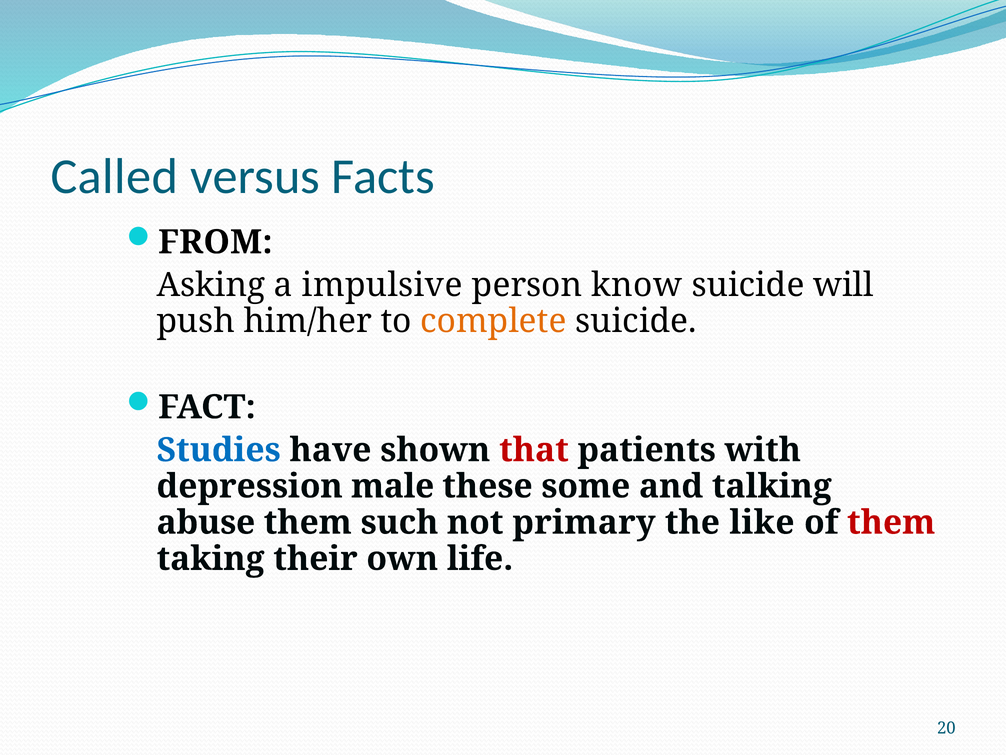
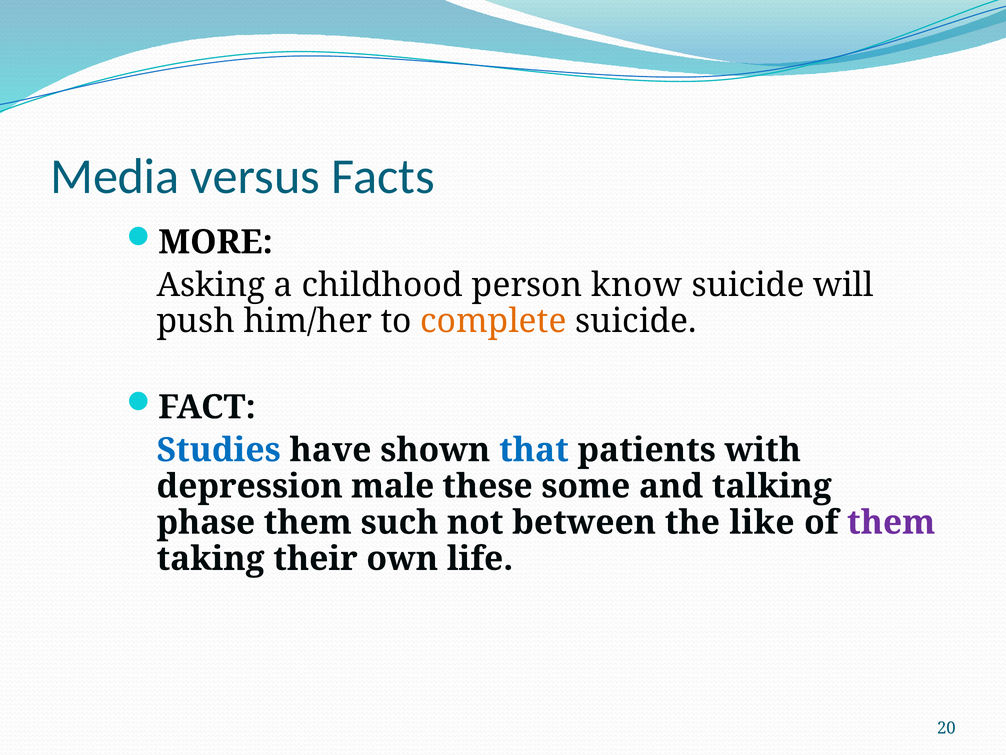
Called: Called -> Media (115, 177)
FROM: FROM -> MORE (215, 242)
impulsive: impulsive -> childhood (382, 285)
that colour: red -> blue (534, 450)
abuse: abuse -> phase (206, 522)
primary: primary -> between (584, 522)
them colour: red -> purple (891, 522)
